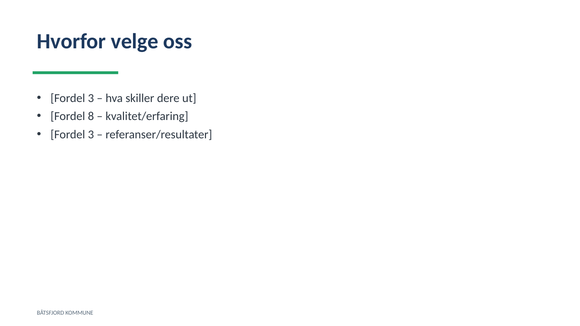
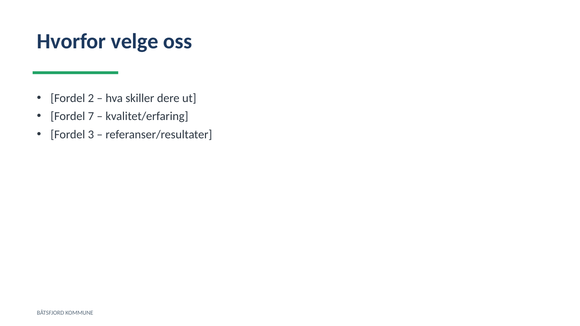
3: 3 -> 2 (91, 98)
8: 8 -> 7 (91, 116)
